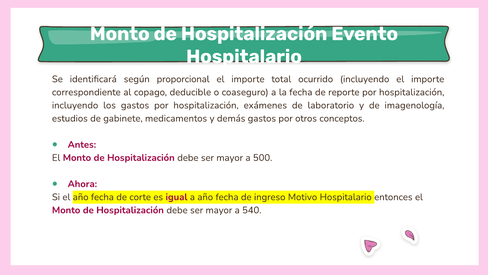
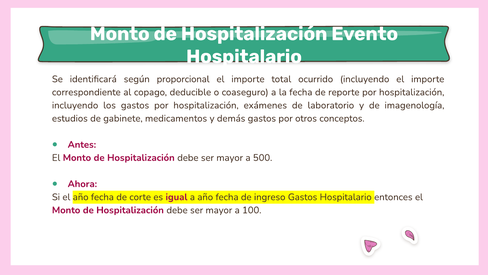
ingreso Motivo: Motivo -> Gastos (303, 197)
540: 540 -> 100 (252, 210)
